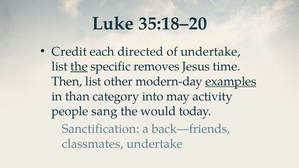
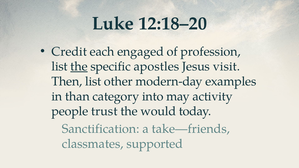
35:18–20: 35:18–20 -> 12:18–20 (173, 24)
directed: directed -> engaged (141, 52)
of undertake: undertake -> profession (211, 52)
removes: removes -> apostles (156, 67)
time: time -> visit (226, 67)
examples underline: present -> none (231, 81)
sang: sang -> trust (104, 111)
back—friends: back—friends -> take—friends (191, 129)
classmates undertake: undertake -> supported (155, 144)
